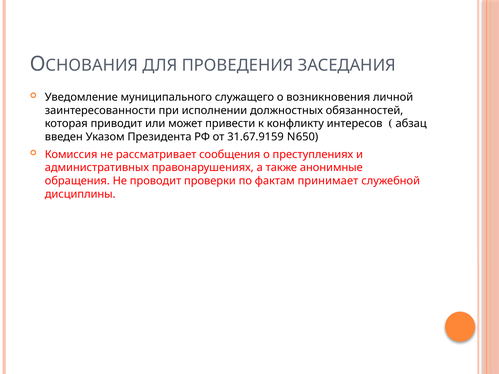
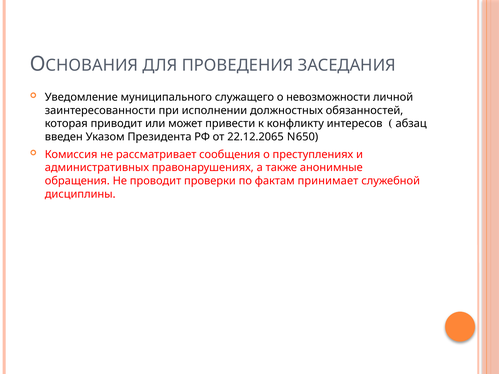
возникновения: возникновения -> невозможности (328, 97)
31.67.9159: 31.67.9159 -> 22.12.2065 (255, 137)
